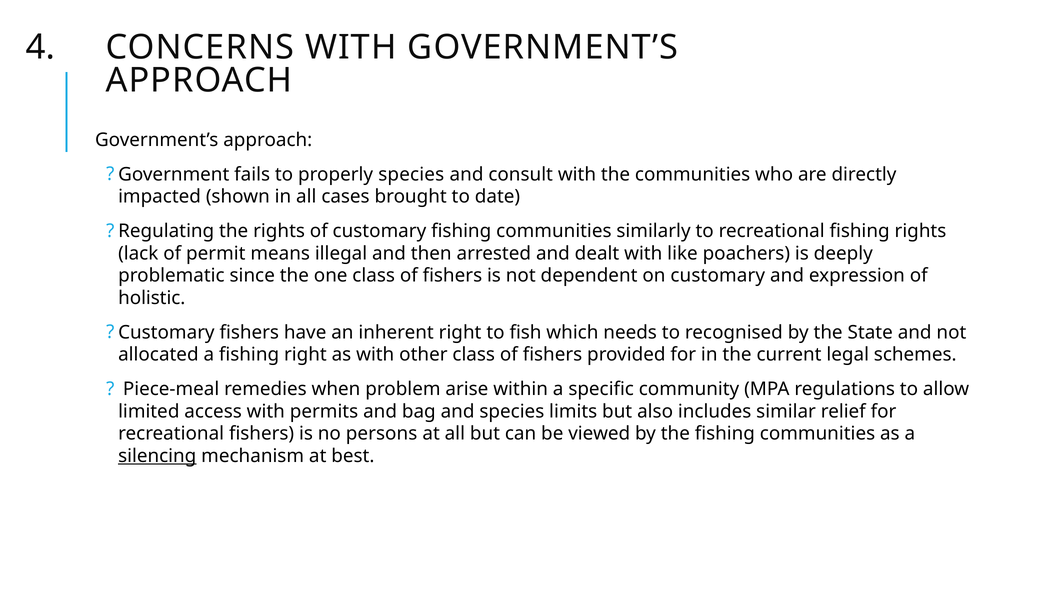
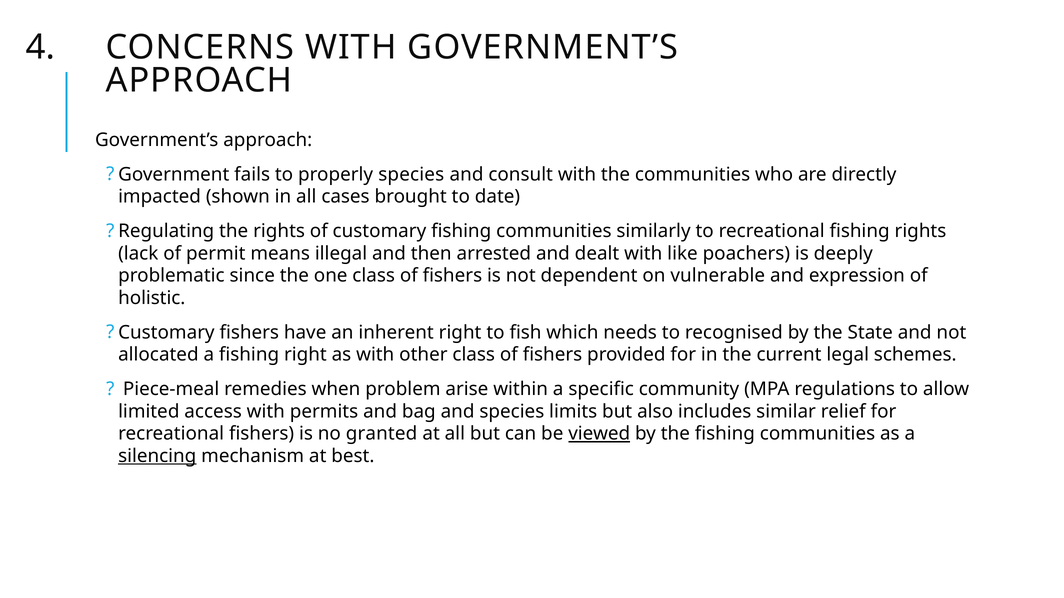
on customary: customary -> vulnerable (718, 276)
persons: persons -> granted (382, 434)
viewed underline: none -> present (599, 434)
